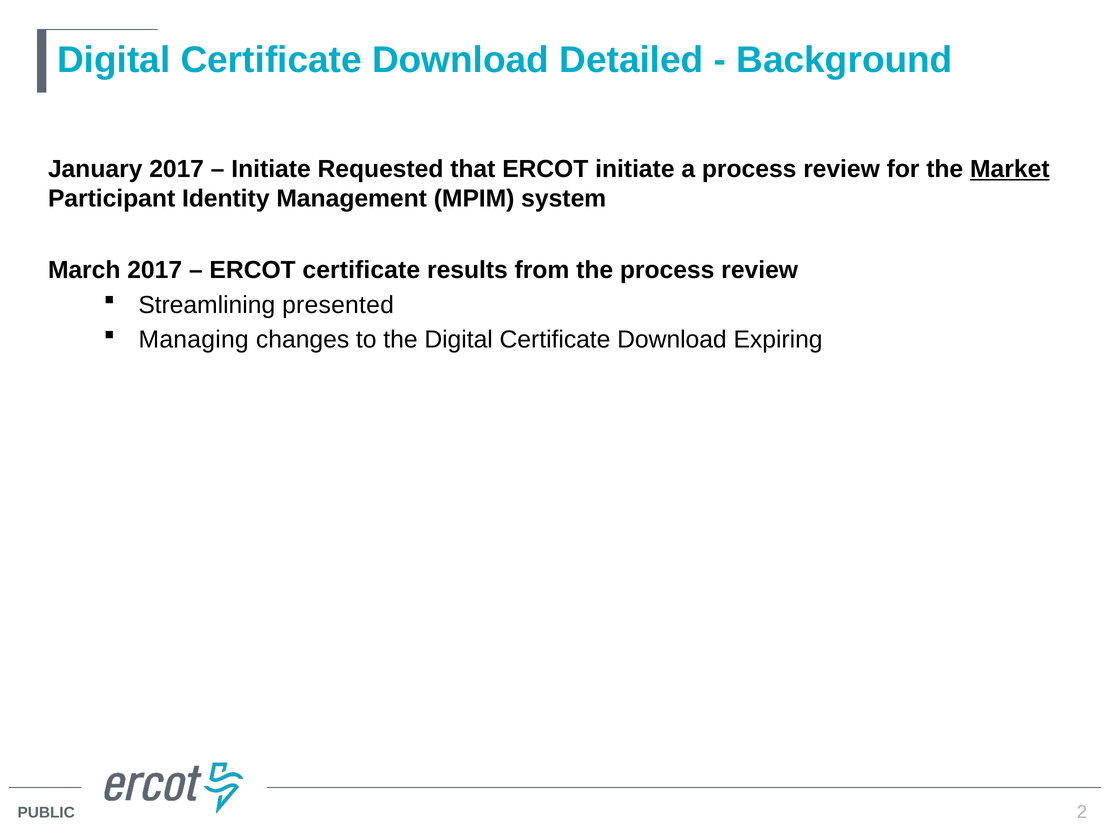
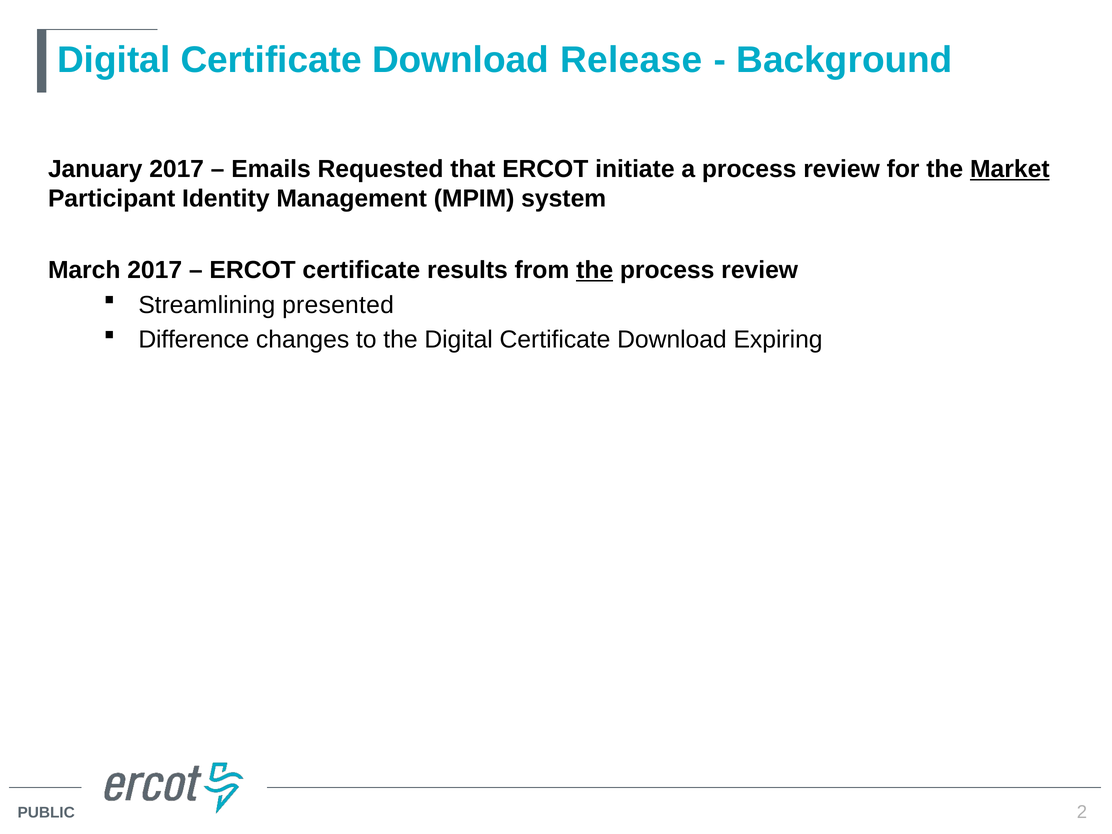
Detailed: Detailed -> Release (631, 60)
Initiate: Initiate -> Emails (271, 169)
the underline: none -> present (595, 270)
Managing: Managing -> Difference (194, 339)
